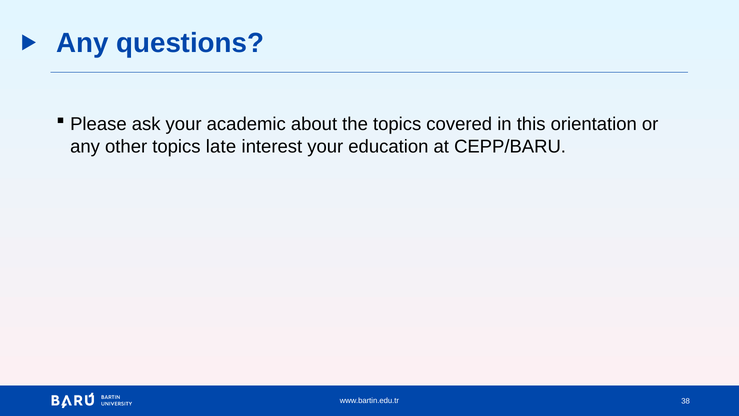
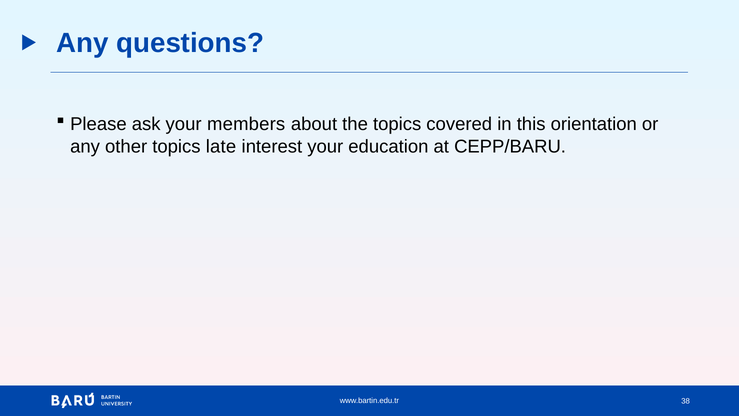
academic: academic -> members (246, 124)
